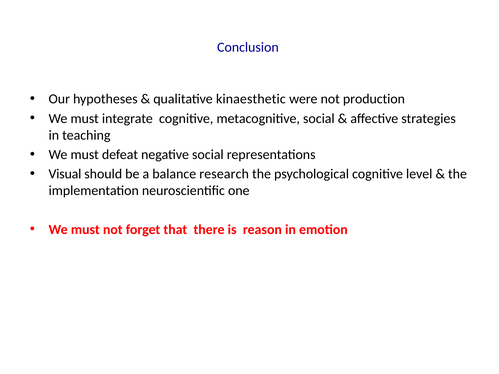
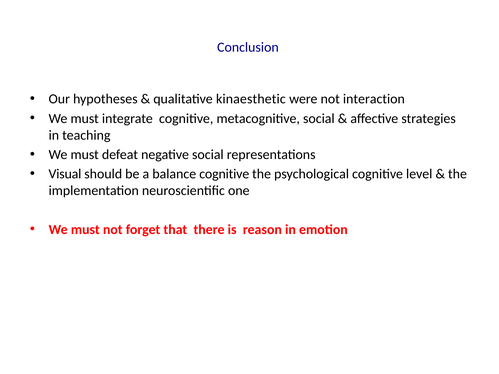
production: production -> interaction (374, 99)
balance research: research -> cognitive (224, 174)
